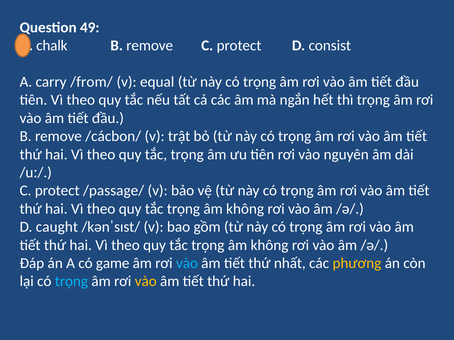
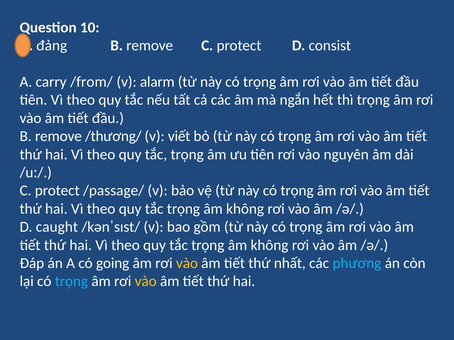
49: 49 -> 10 (90, 27)
chalk: chalk -> đảng (52, 46)
equal: equal -> alarm (157, 82)
/cácbon/: /cácbon/ -> /thương/ (113, 136)
trật: trật -> viết (179, 136)
game: game -> going (113, 264)
vào colour: light blue -> yellow (187, 264)
phương colour: yellow -> light blue (357, 264)
